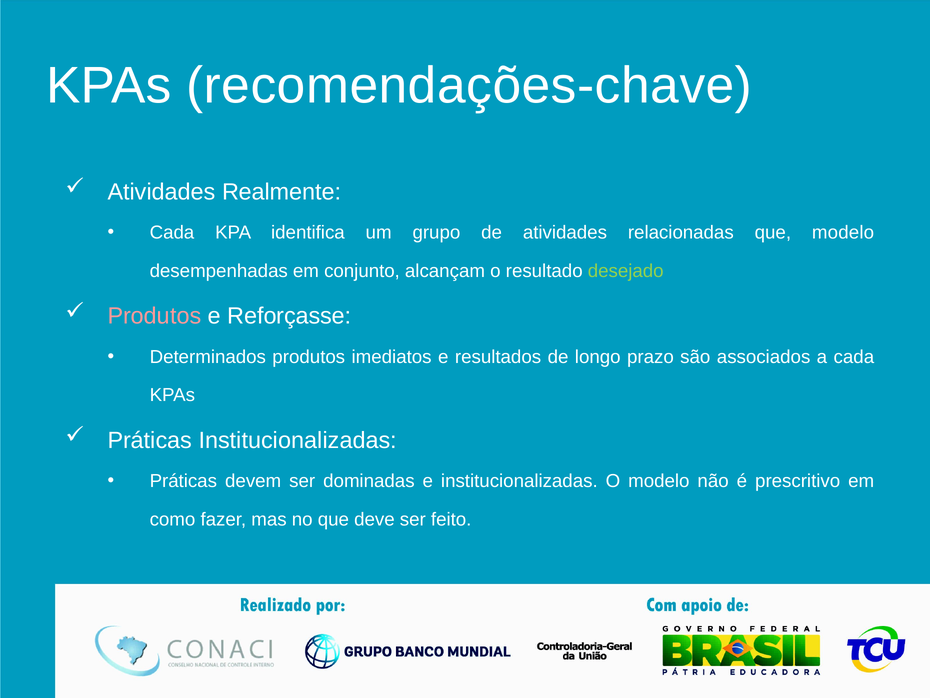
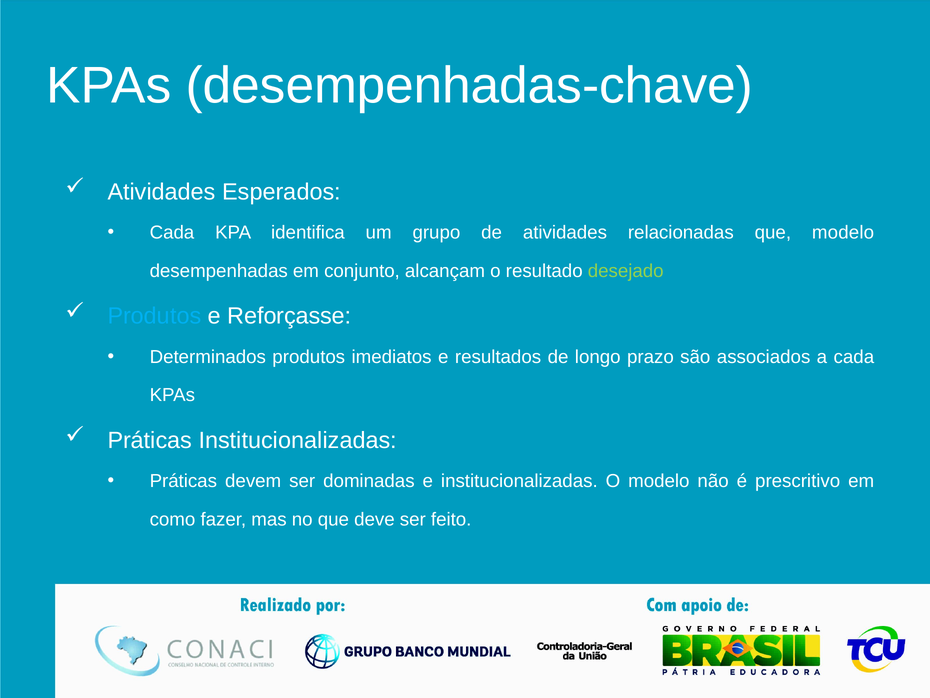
recomendações-chave: recomendações-chave -> desempenhadas-chave (469, 86)
Realmente: Realmente -> Esperados (282, 192)
Produtos colour: pink -> light blue (154, 316)
